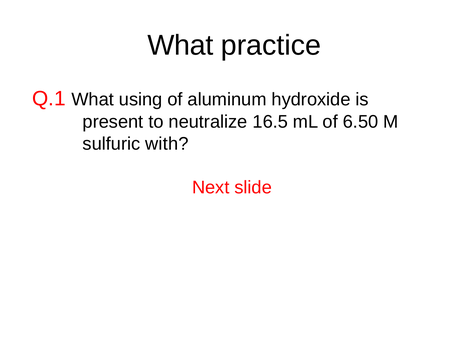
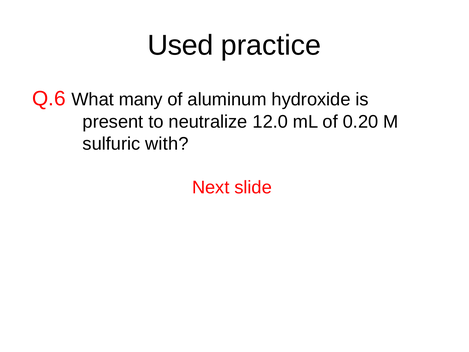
What: What -> Used (180, 45)
Q.1: Q.1 -> Q.6 (49, 98)
using: using -> many (141, 99)
16.5: 16.5 -> 12.0 (270, 122)
6.50: 6.50 -> 0.20 (361, 122)
